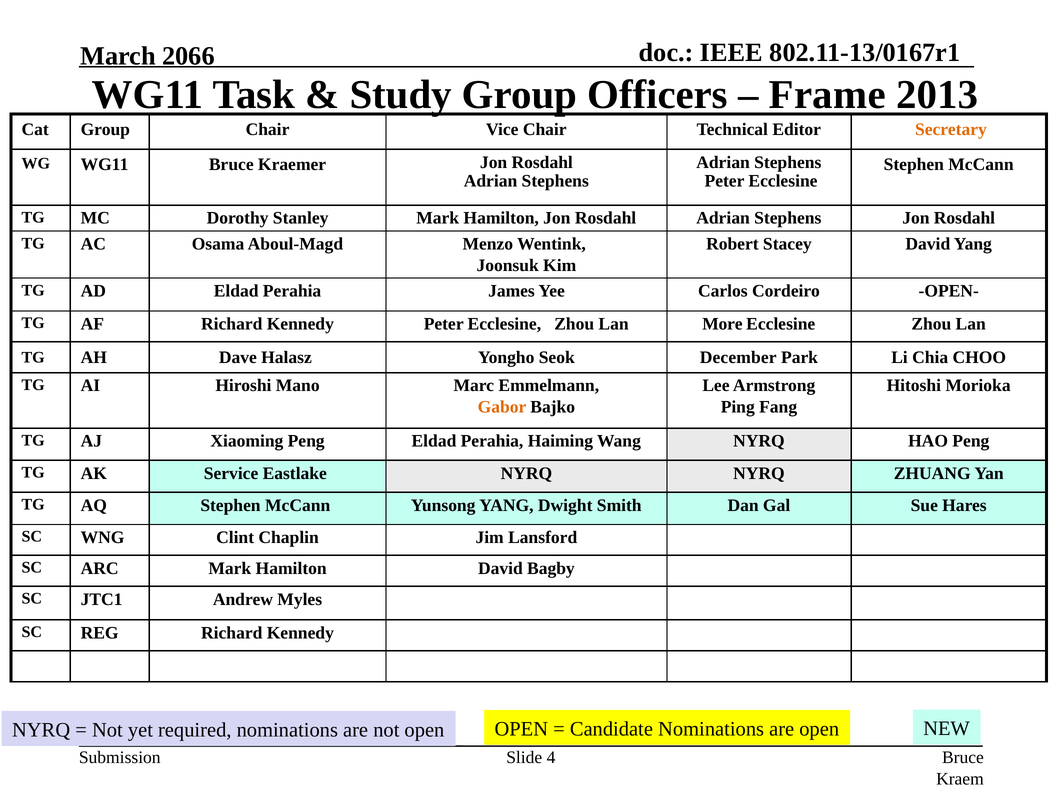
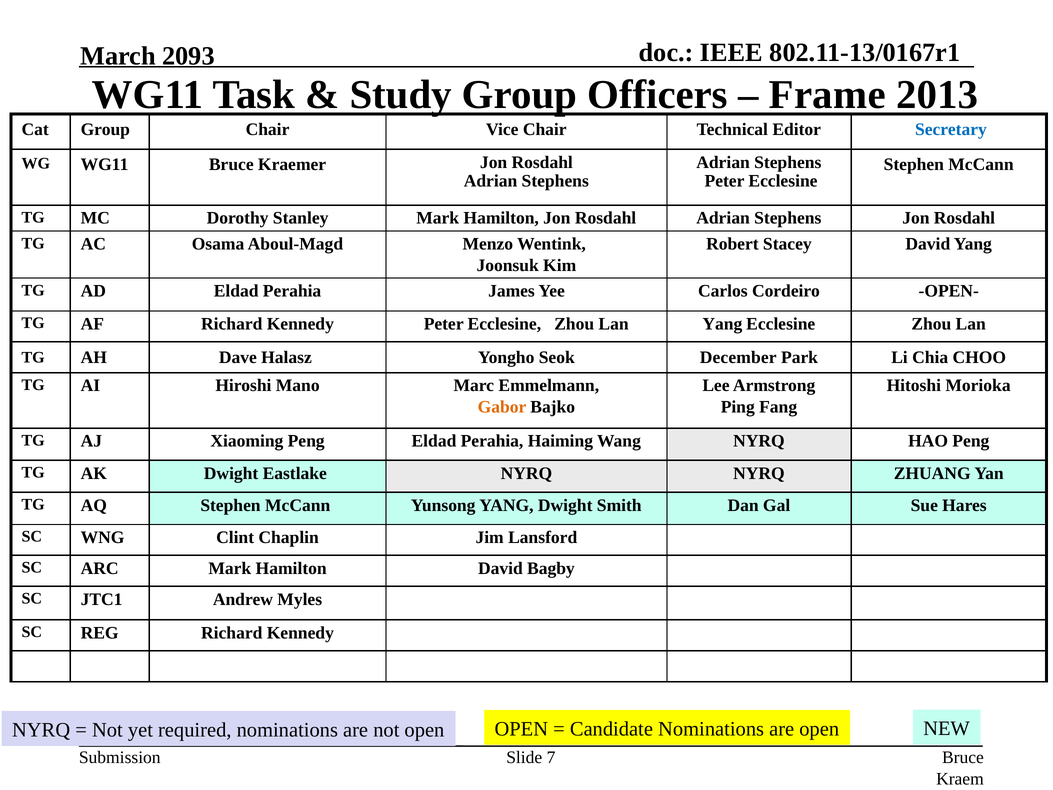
2066: 2066 -> 2093 (188, 56)
Secretary colour: orange -> blue (951, 129)
Lan More: More -> Yang (722, 324)
AK Service: Service -> Dwight (231, 473)
4: 4 -> 7 (551, 757)
